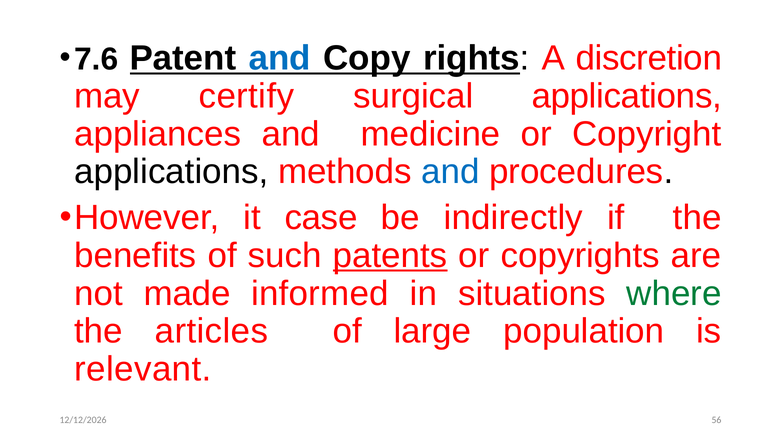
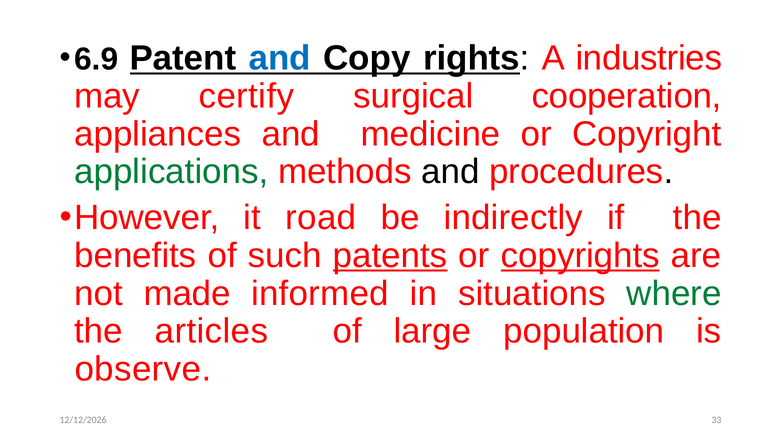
7.6: 7.6 -> 6.9 (96, 59)
discretion: discretion -> industries (649, 58)
surgical applications: applications -> cooperation (627, 96)
applications colour: black -> green (171, 172)
and colour: blue -> black (450, 172)
case: case -> road (321, 217)
copyrights underline: none -> present (580, 255)
relevant: relevant -> observe (143, 369)
56: 56 -> 33 (716, 419)
